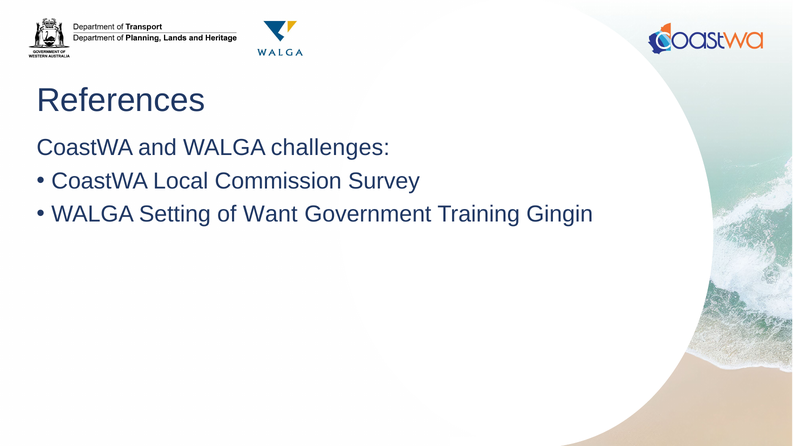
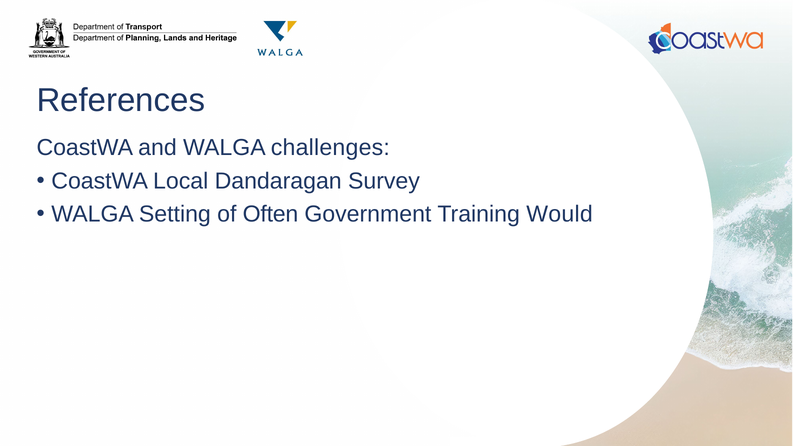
Commission: Commission -> Dandaragan (278, 181)
Want: Want -> Often (271, 214)
Gingin: Gingin -> Would (560, 214)
